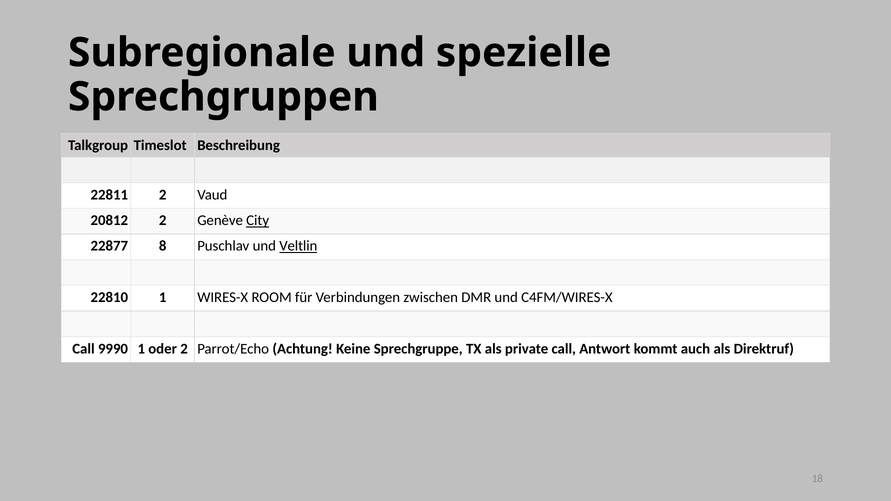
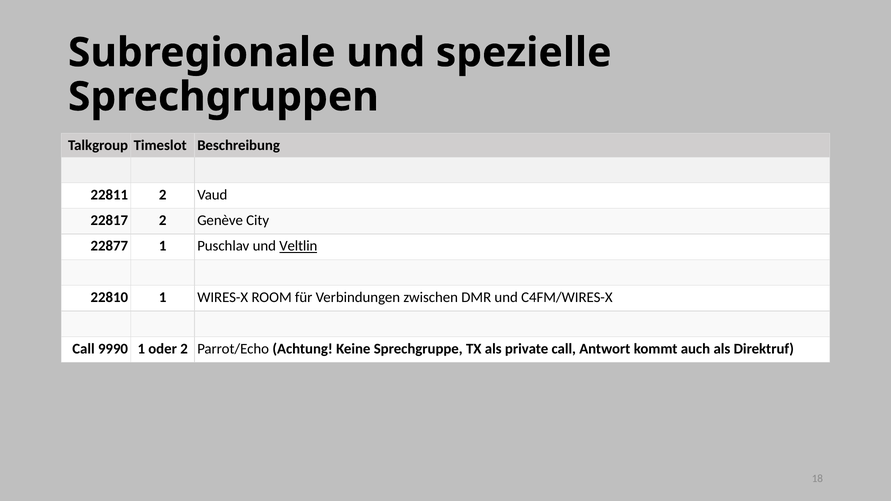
20812: 20812 -> 22817 (109, 221)
City underline: present -> none (258, 221)
22877 8: 8 -> 1 (163, 246)
